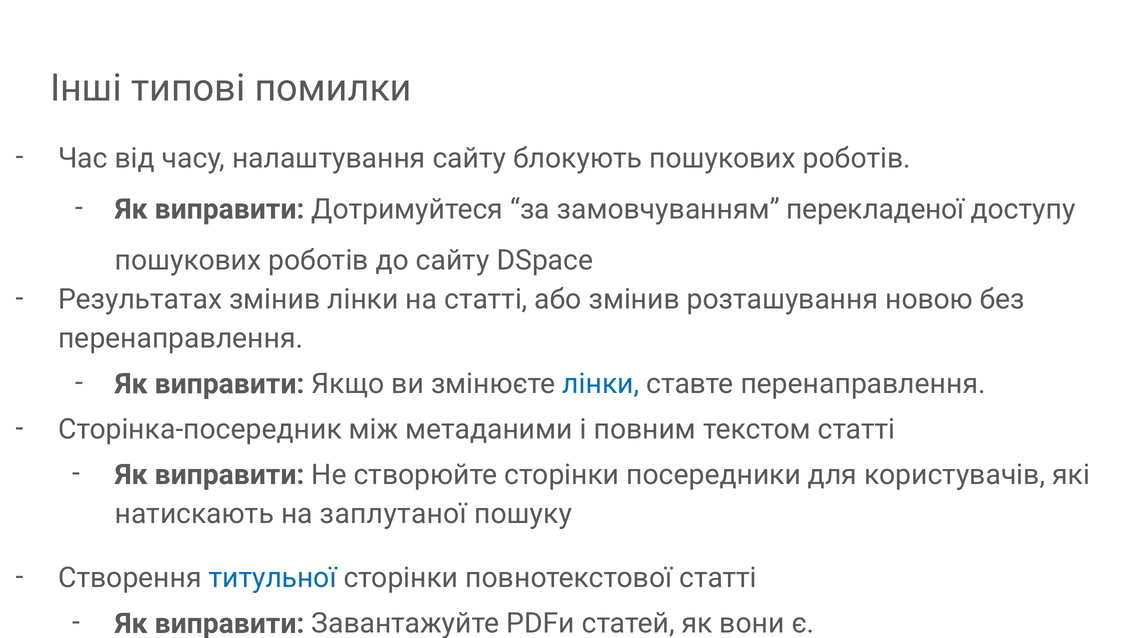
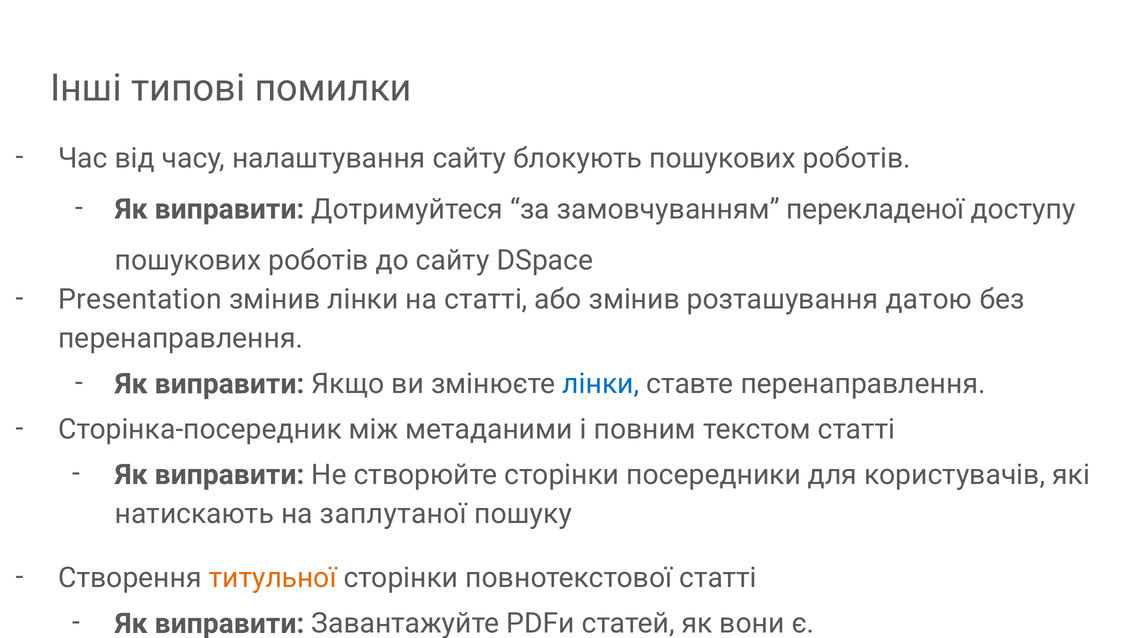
Результатах: Результатах -> Presentation (140, 299)
новою: новою -> датою (929, 299)
титульної colour: blue -> orange (273, 578)
